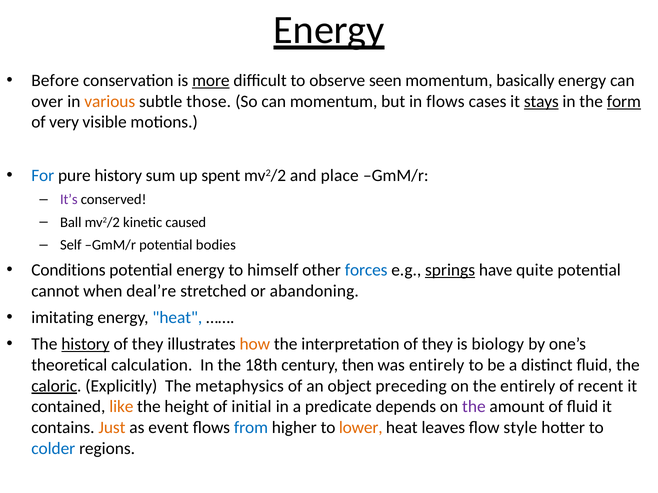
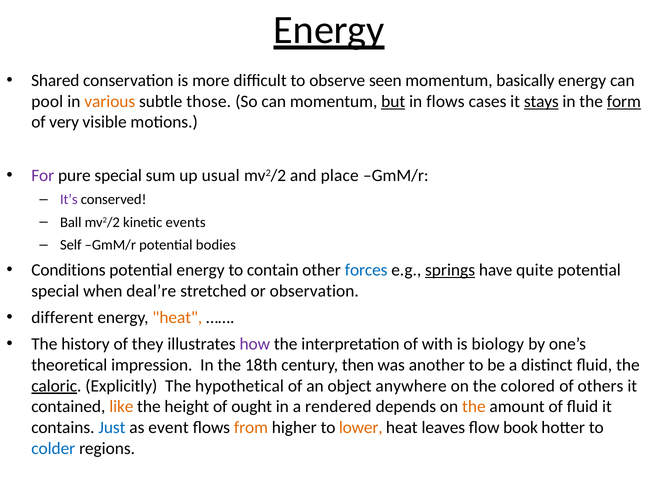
Before: Before -> Shared (55, 81)
more underline: present -> none (211, 81)
over: over -> pool (47, 102)
but underline: none -> present (393, 102)
For colour: blue -> purple (43, 176)
pure history: history -> special (118, 176)
spent: spent -> usual (221, 176)
caused: caused -> events (186, 223)
himself: himself -> contain (273, 270)
cannot: cannot -> special (55, 291)
abandoning: abandoning -> observation (314, 291)
imitating: imitating -> different (62, 318)
heat colour: blue -> orange (177, 318)
history underline: present -> none (85, 345)
how colour: orange -> purple (255, 345)
interpretation of they: they -> with (437, 345)
calculation: calculation -> impression (152, 365)
was entirely: entirely -> another (437, 365)
metaphysics: metaphysics -> hypothetical (240, 386)
preceding: preceding -> anywhere (411, 386)
the entirely: entirely -> colored (528, 386)
recent: recent -> others (601, 386)
initial: initial -> ought (252, 407)
predicate: predicate -> rendered (338, 407)
the colour: purple -> orange (474, 407)
Just colour: orange -> blue (112, 428)
from colour: blue -> orange (251, 428)
style: style -> book (521, 428)
